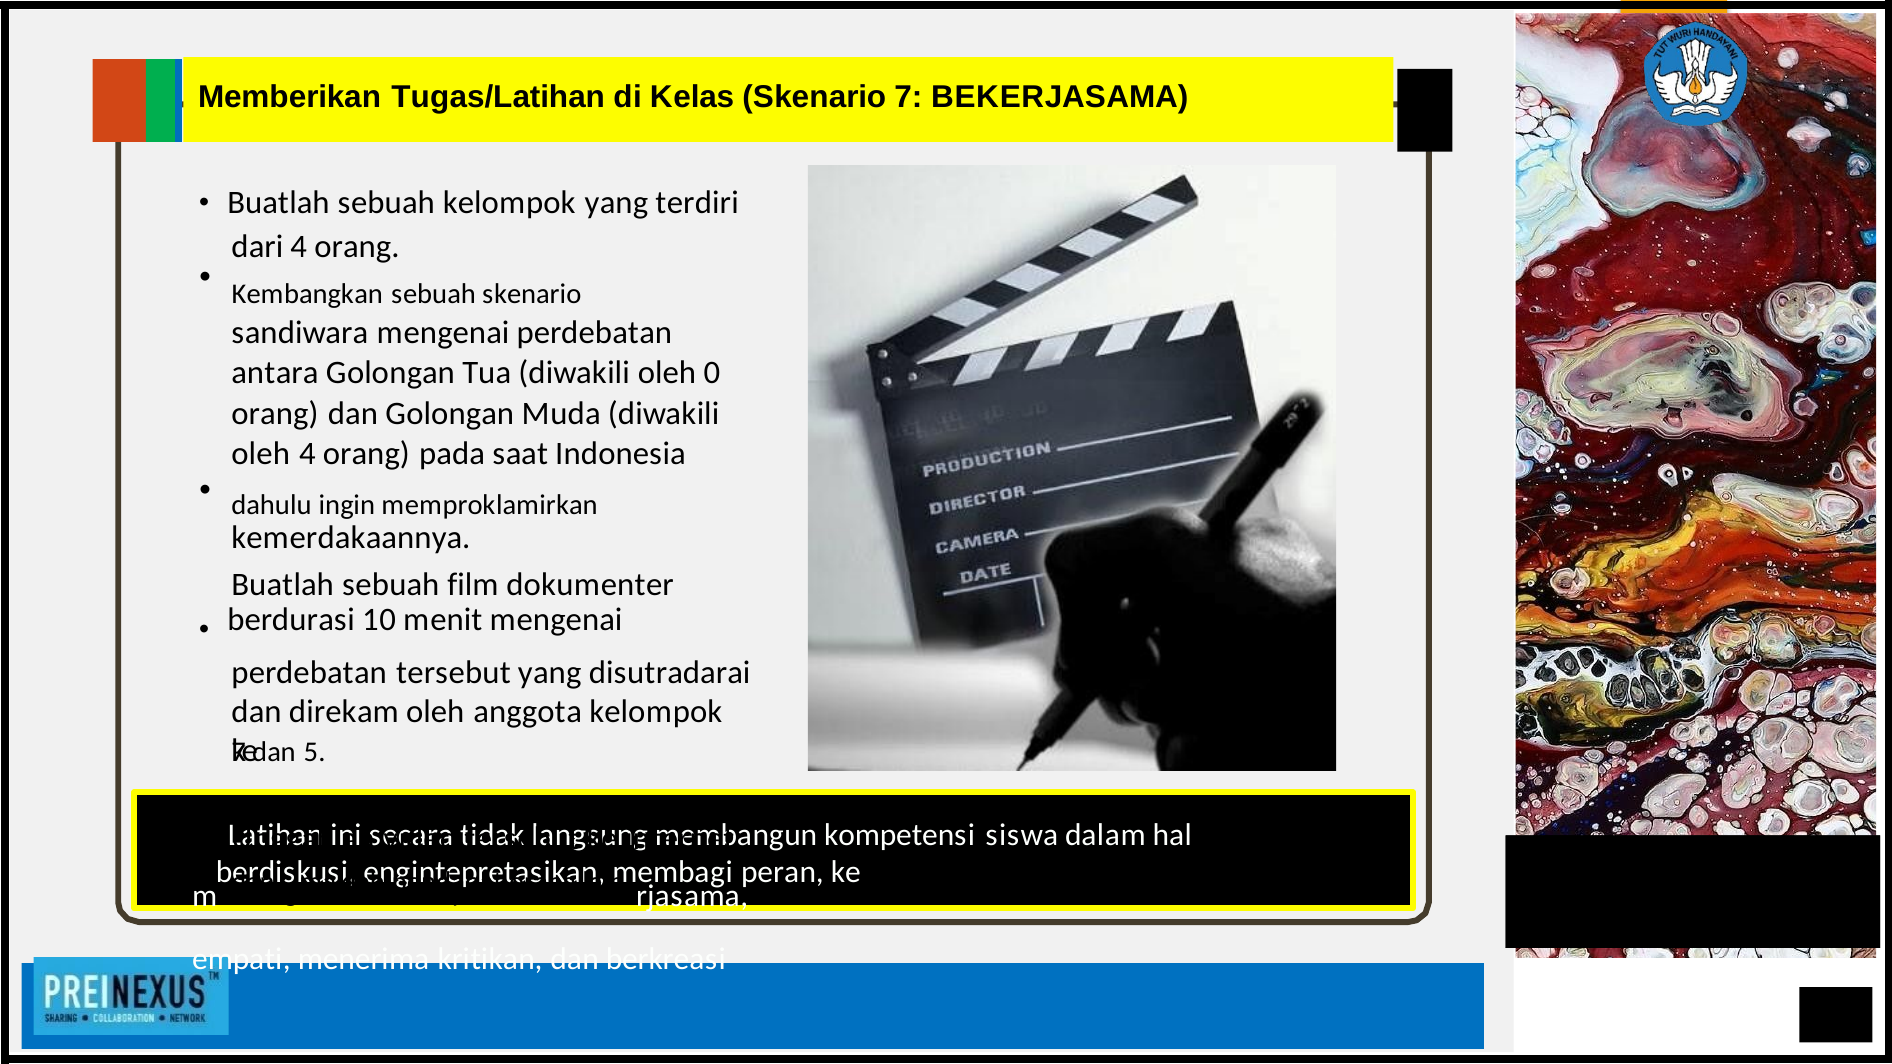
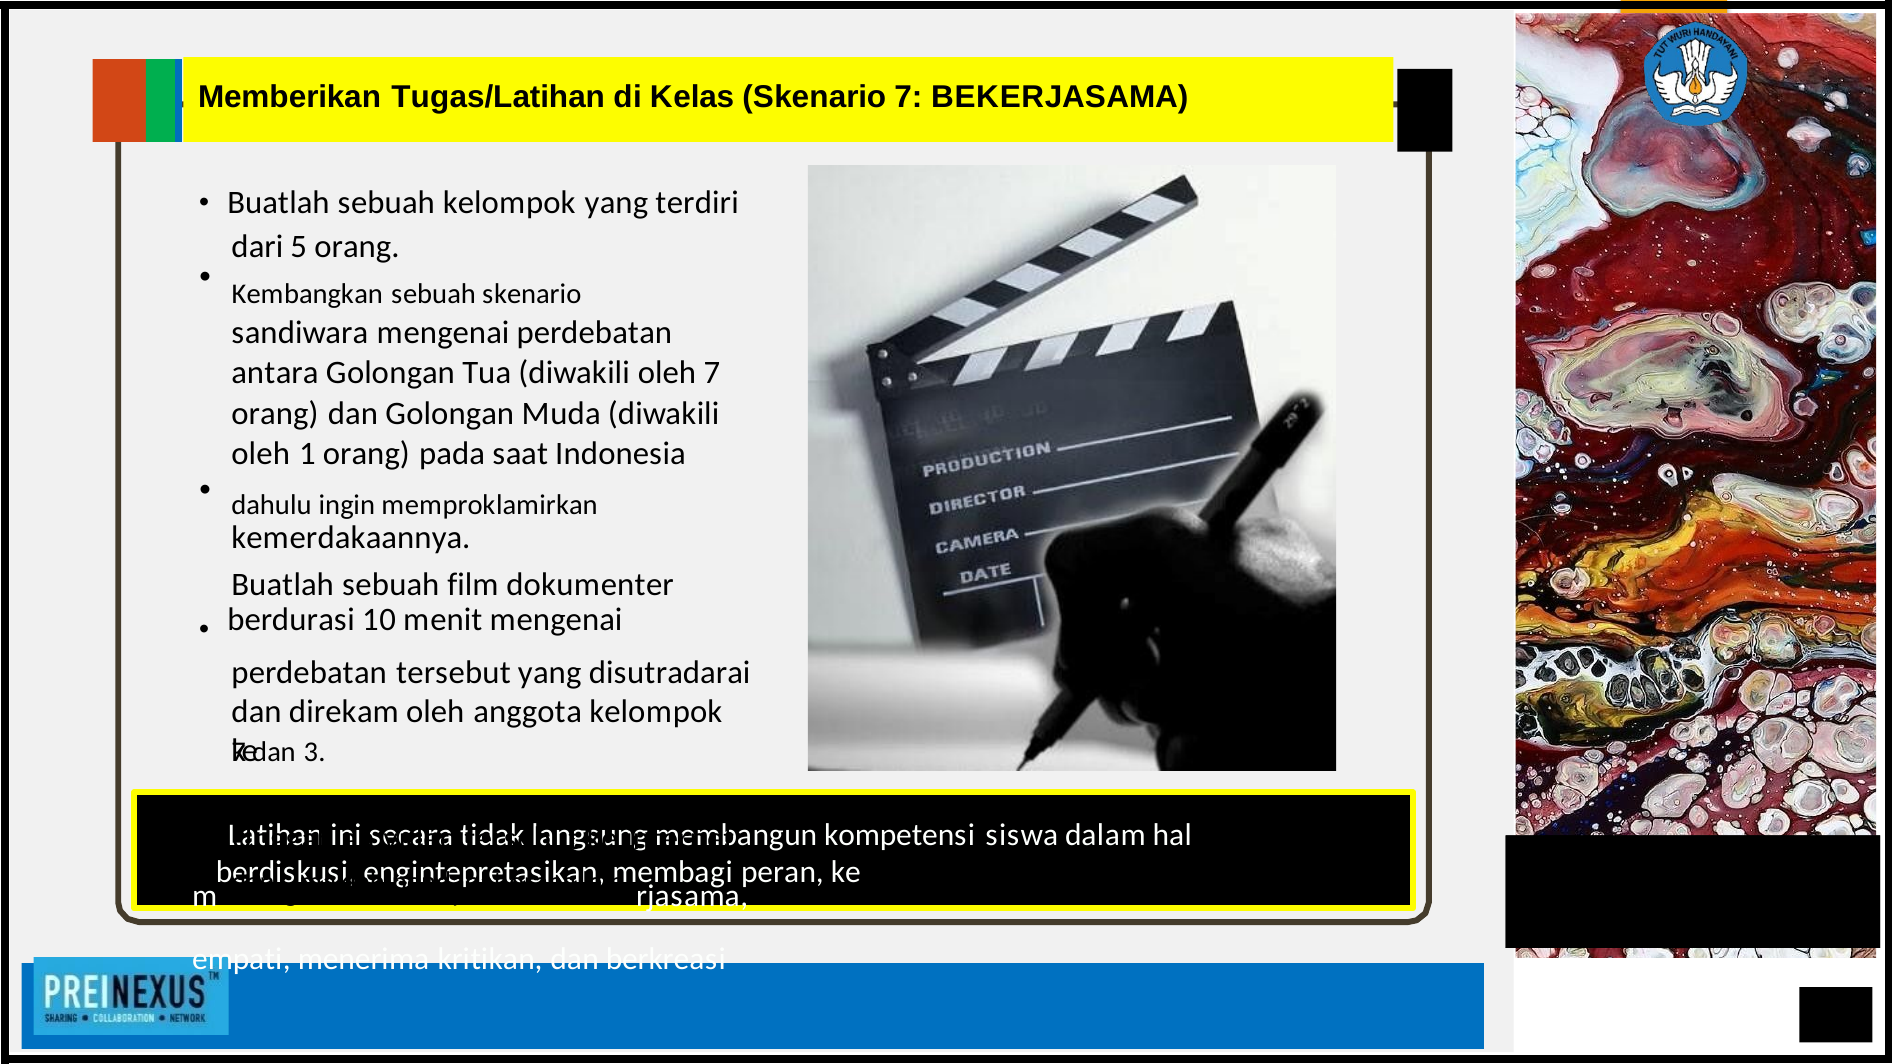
dari 4: 4 -> 5 (299, 246)
oleh 0: 0 -> 7 (712, 373)
oleh 4: 4 -> 1 (307, 453)
5: 5 -> 3 (315, 752)
